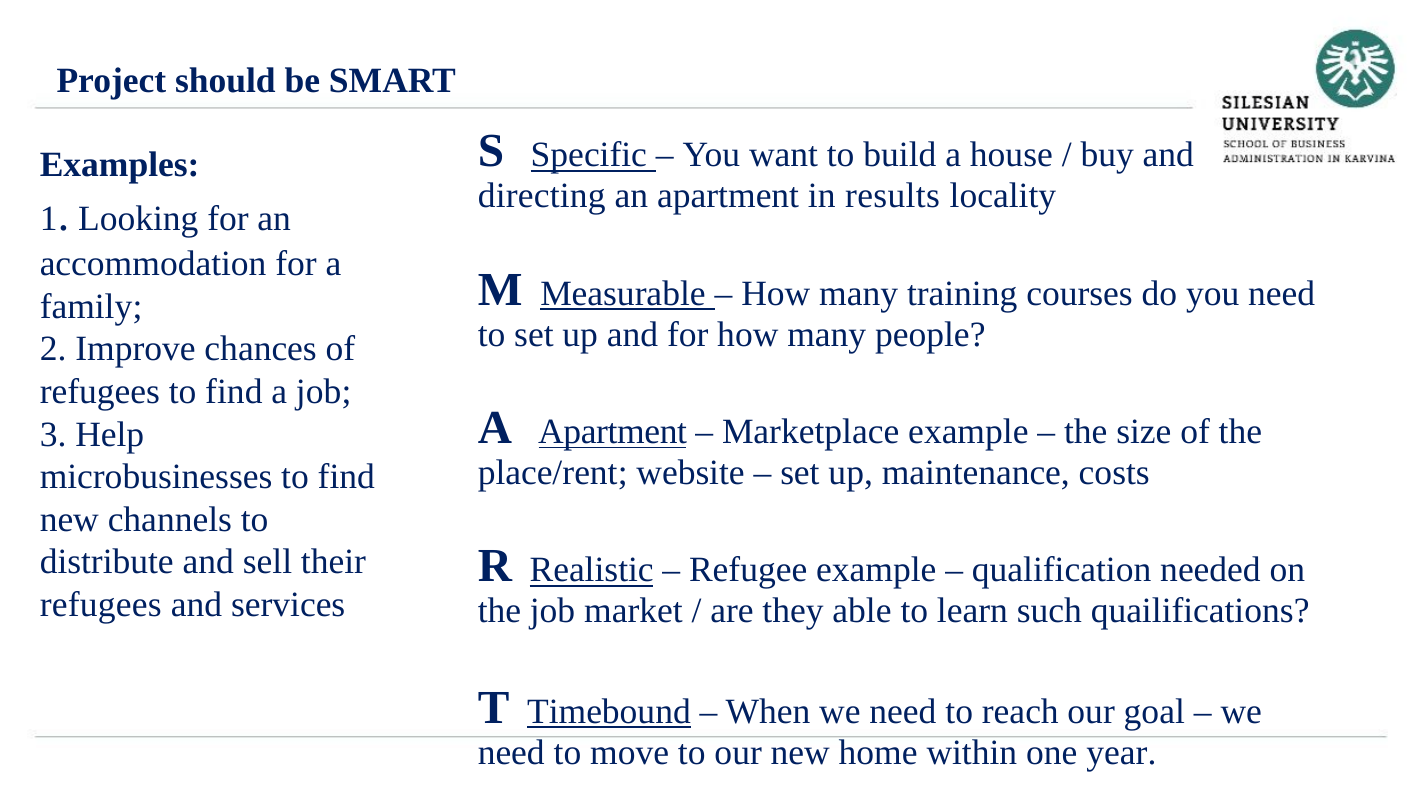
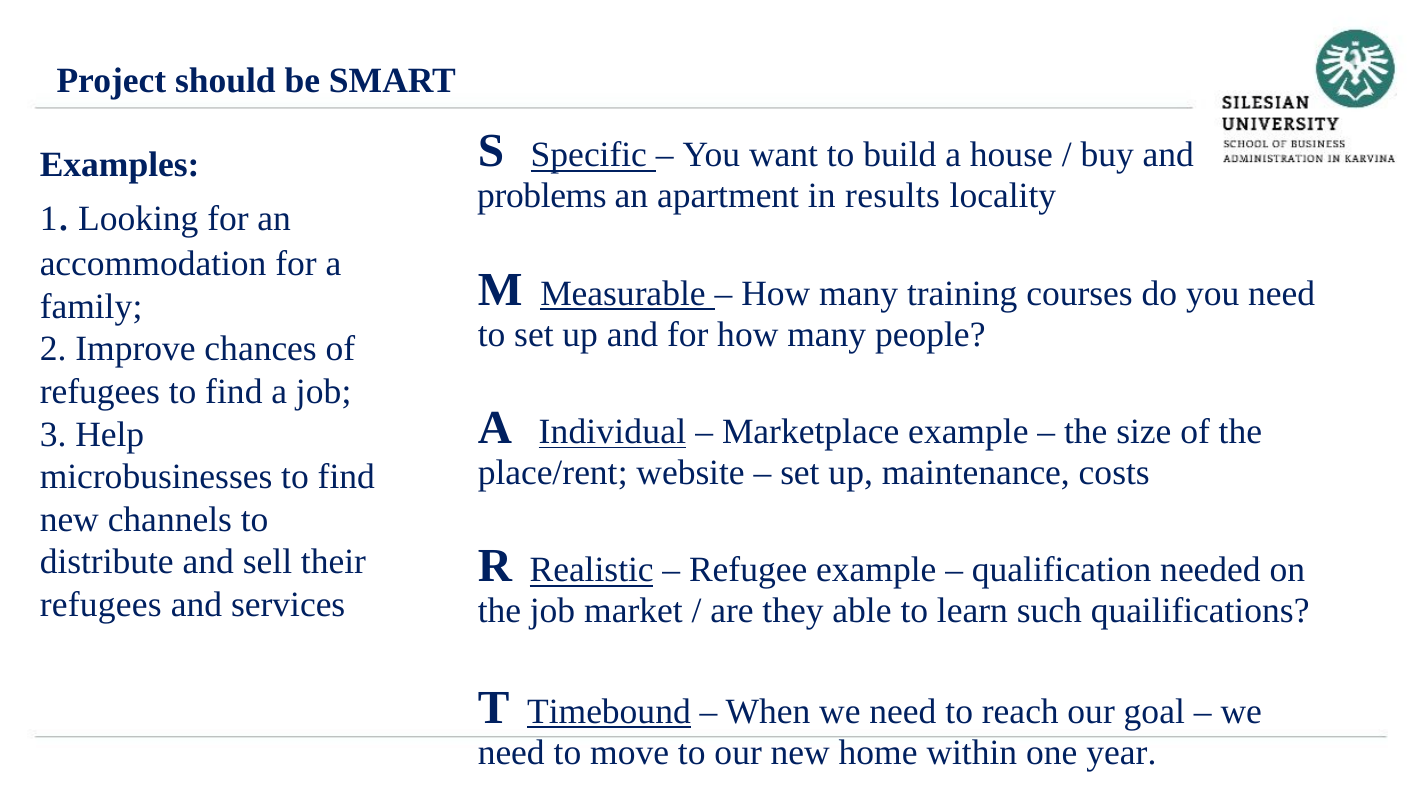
directing: directing -> problems (542, 196)
A Apartment: Apartment -> Individual (612, 432)
